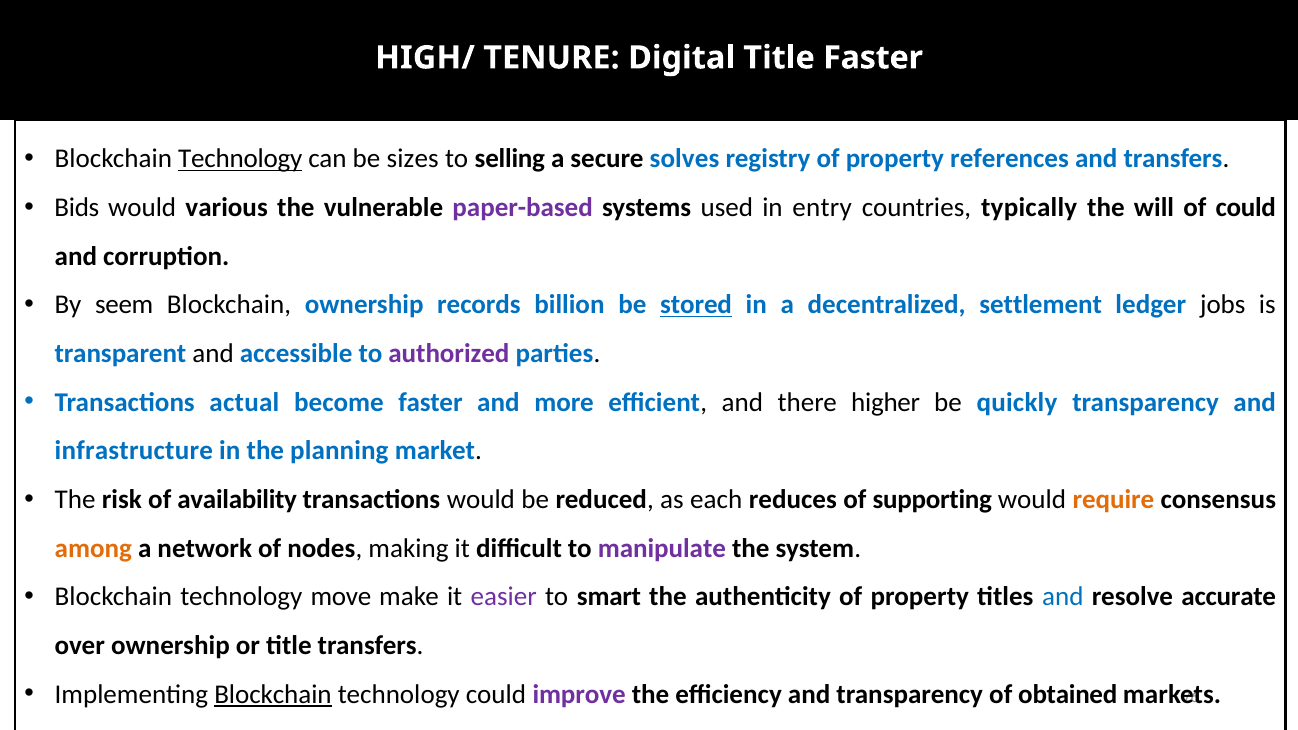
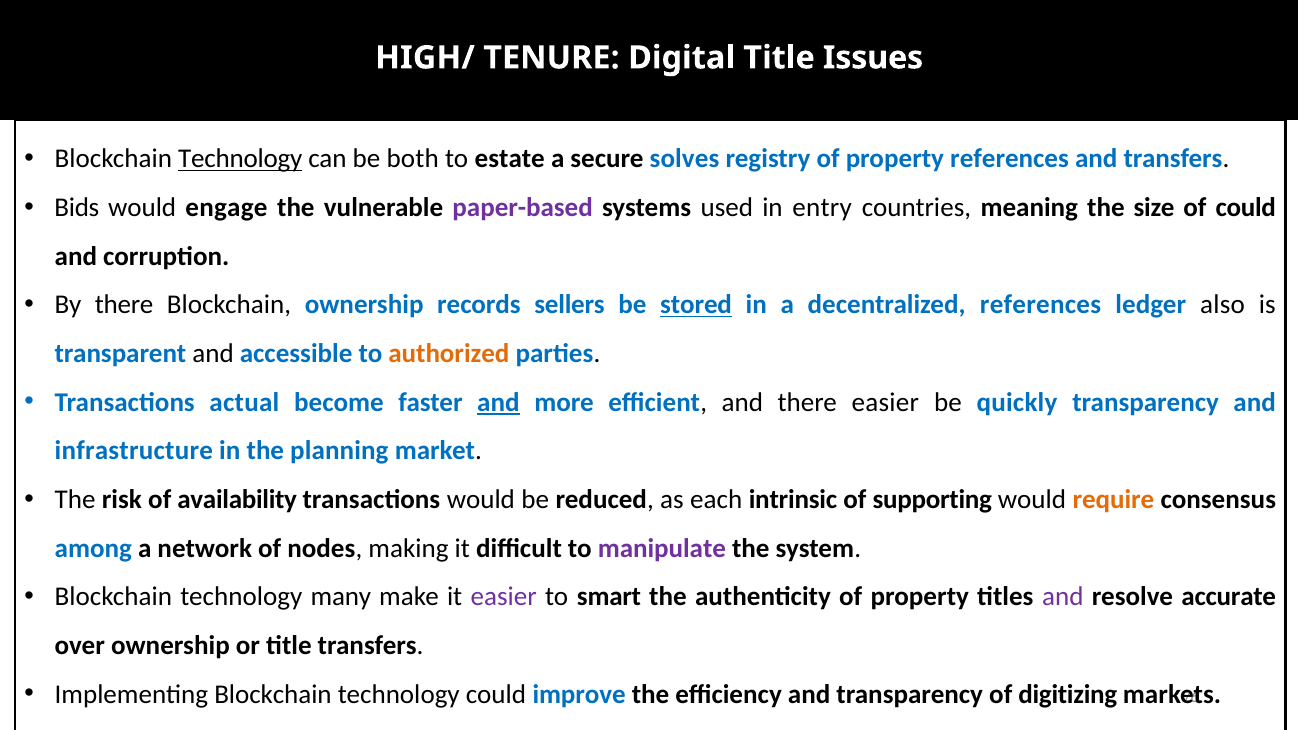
Title Faster: Faster -> Issues (873, 58)
sizes: sizes -> both (413, 159)
selling: selling -> estate (510, 159)
various: various -> engage (226, 208)
typically: typically -> meaning (1029, 208)
will: will -> size (1154, 208)
By seem: seem -> there (124, 305)
billion: billion -> sellers (570, 305)
decentralized settlement: settlement -> references (1040, 305)
jobs: jobs -> also (1223, 305)
authorized colour: purple -> orange (449, 354)
and underline: none -> present (498, 402)
there higher: higher -> easier (885, 402)
reduces: reduces -> intrinsic (793, 500)
among colour: orange -> blue (93, 548)
move: move -> many (341, 597)
and colour: blue -> purple (1063, 597)
Blockchain underline: present -> none (273, 694)
improve colour: purple -> blue (579, 694)
obtained: obtained -> digitizing (1068, 694)
